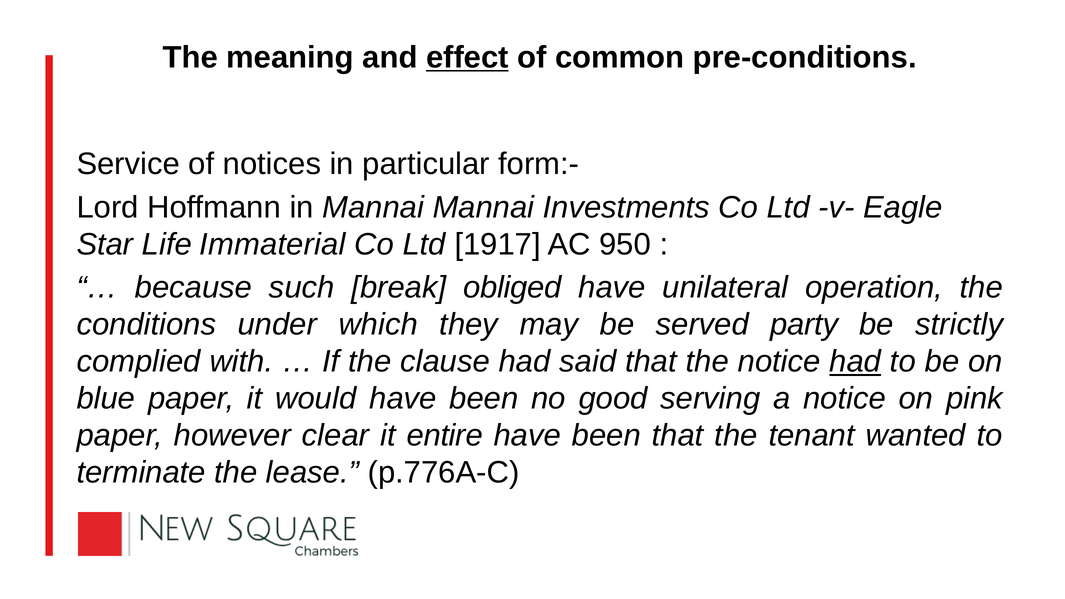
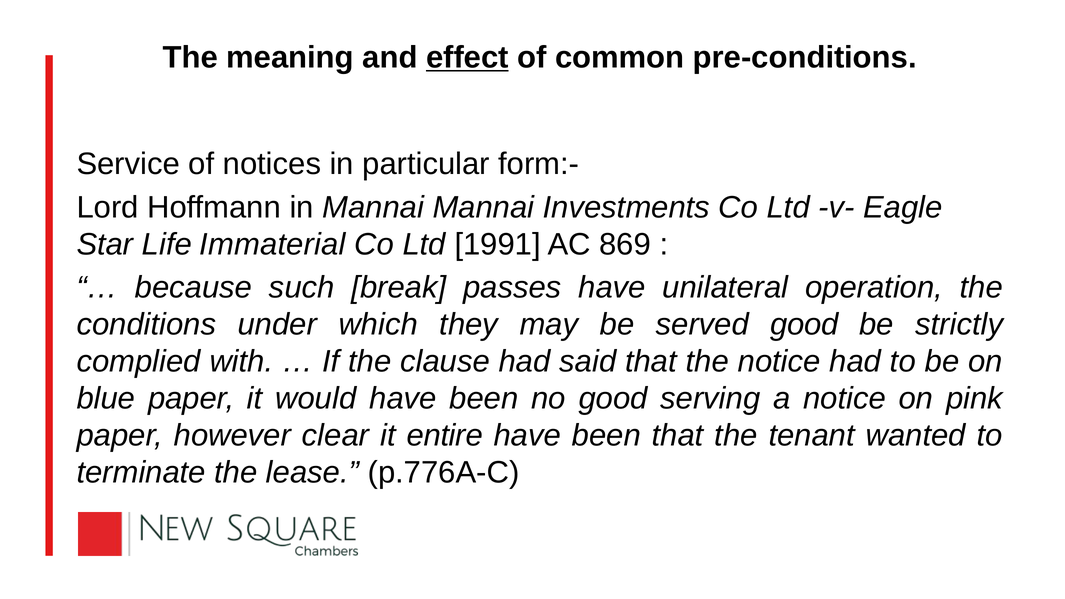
1917: 1917 -> 1991 (498, 244)
950: 950 -> 869 (625, 244)
obliged: obliged -> passes (512, 288)
served party: party -> good (804, 325)
had underline: present -> none (855, 362)
